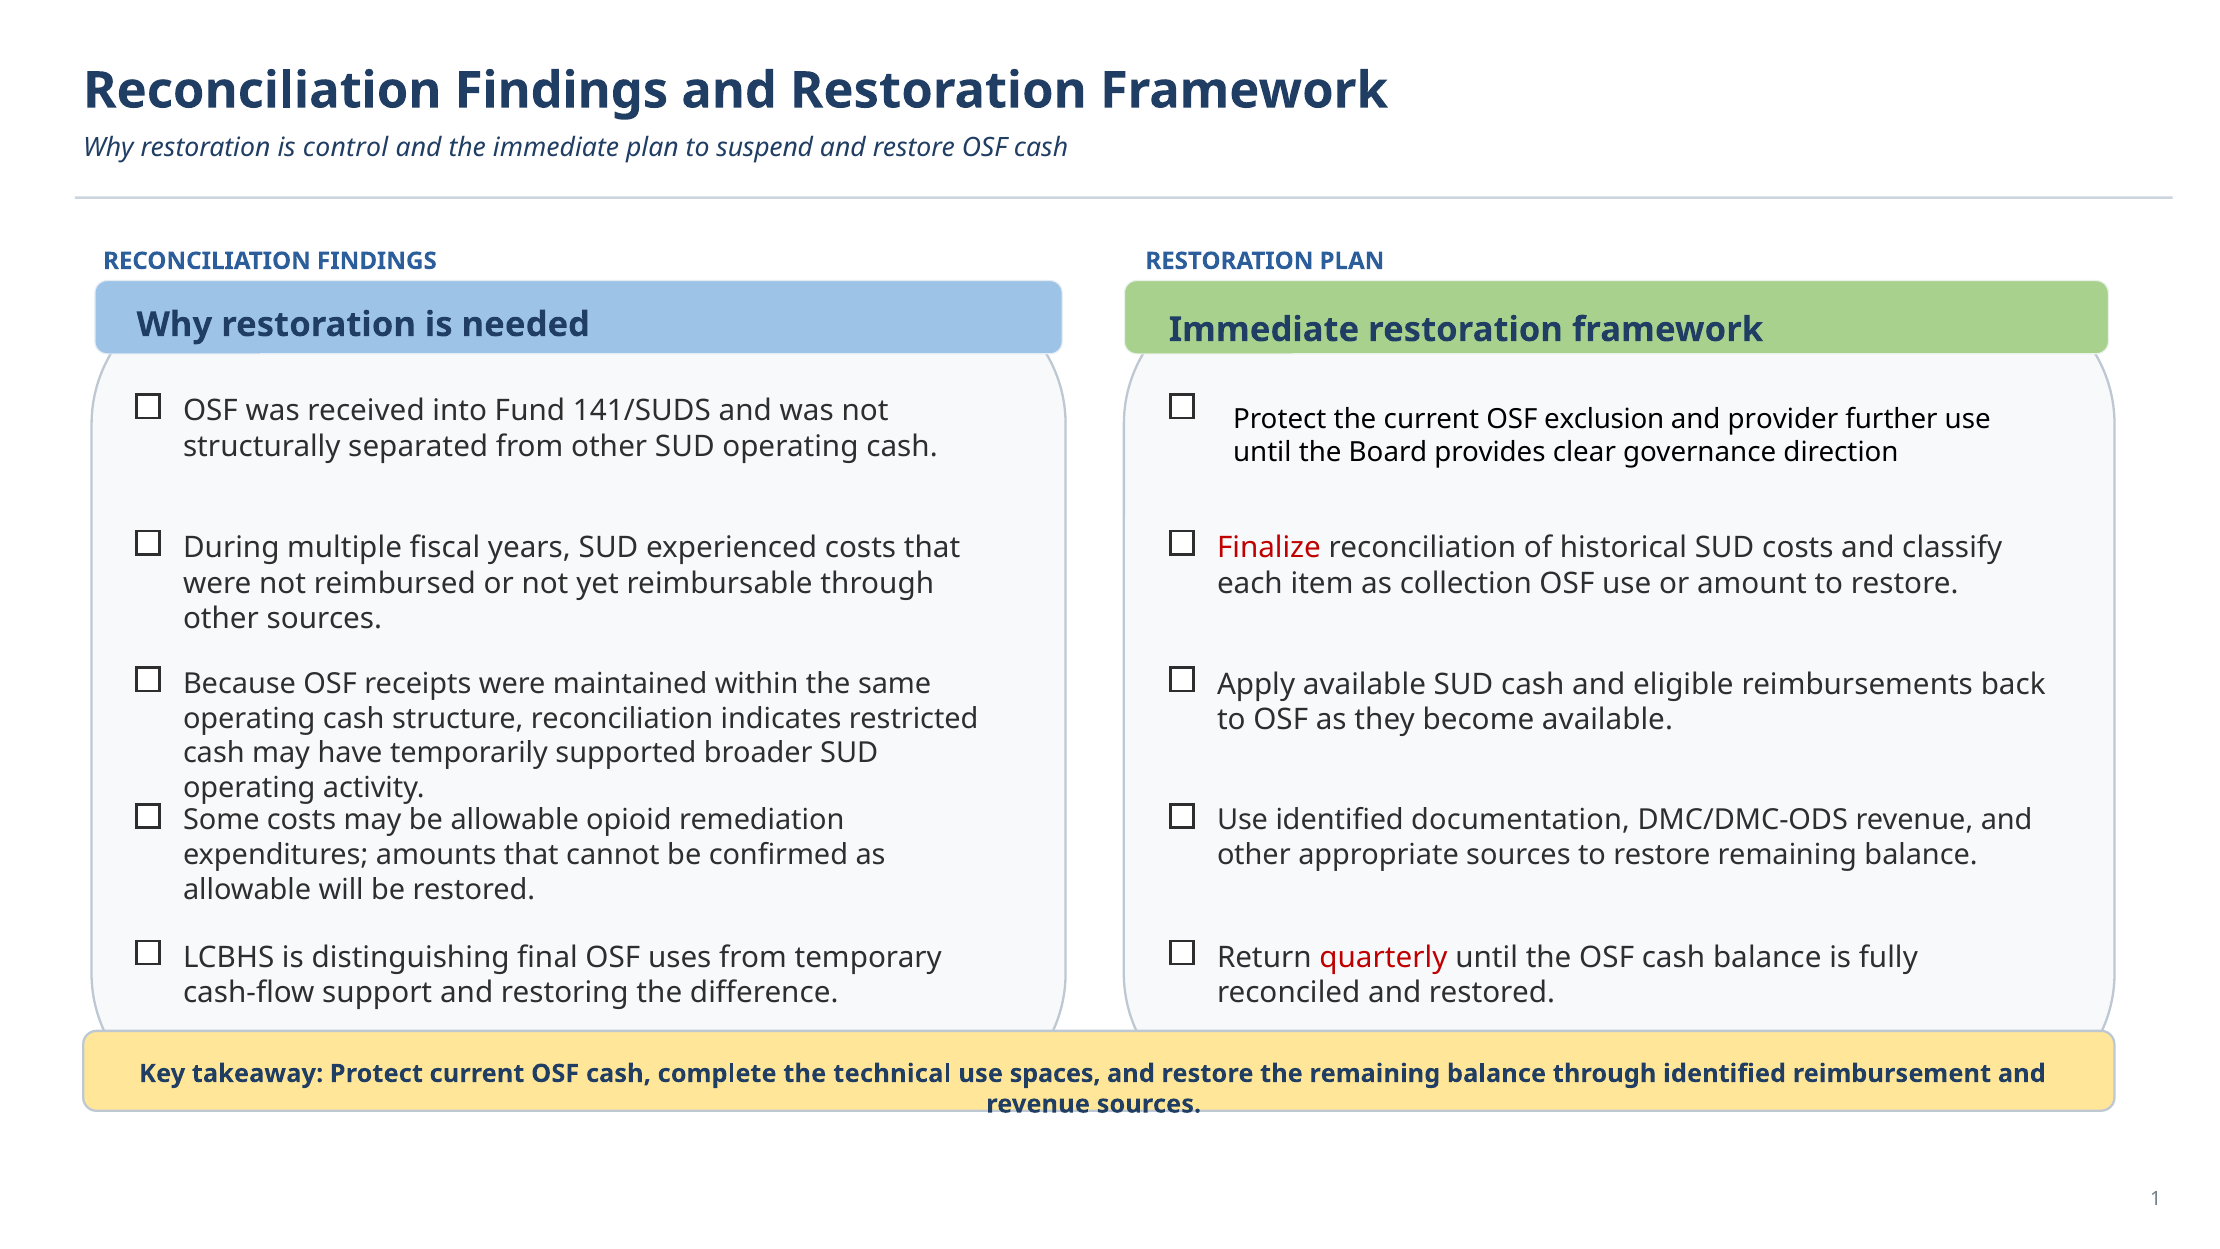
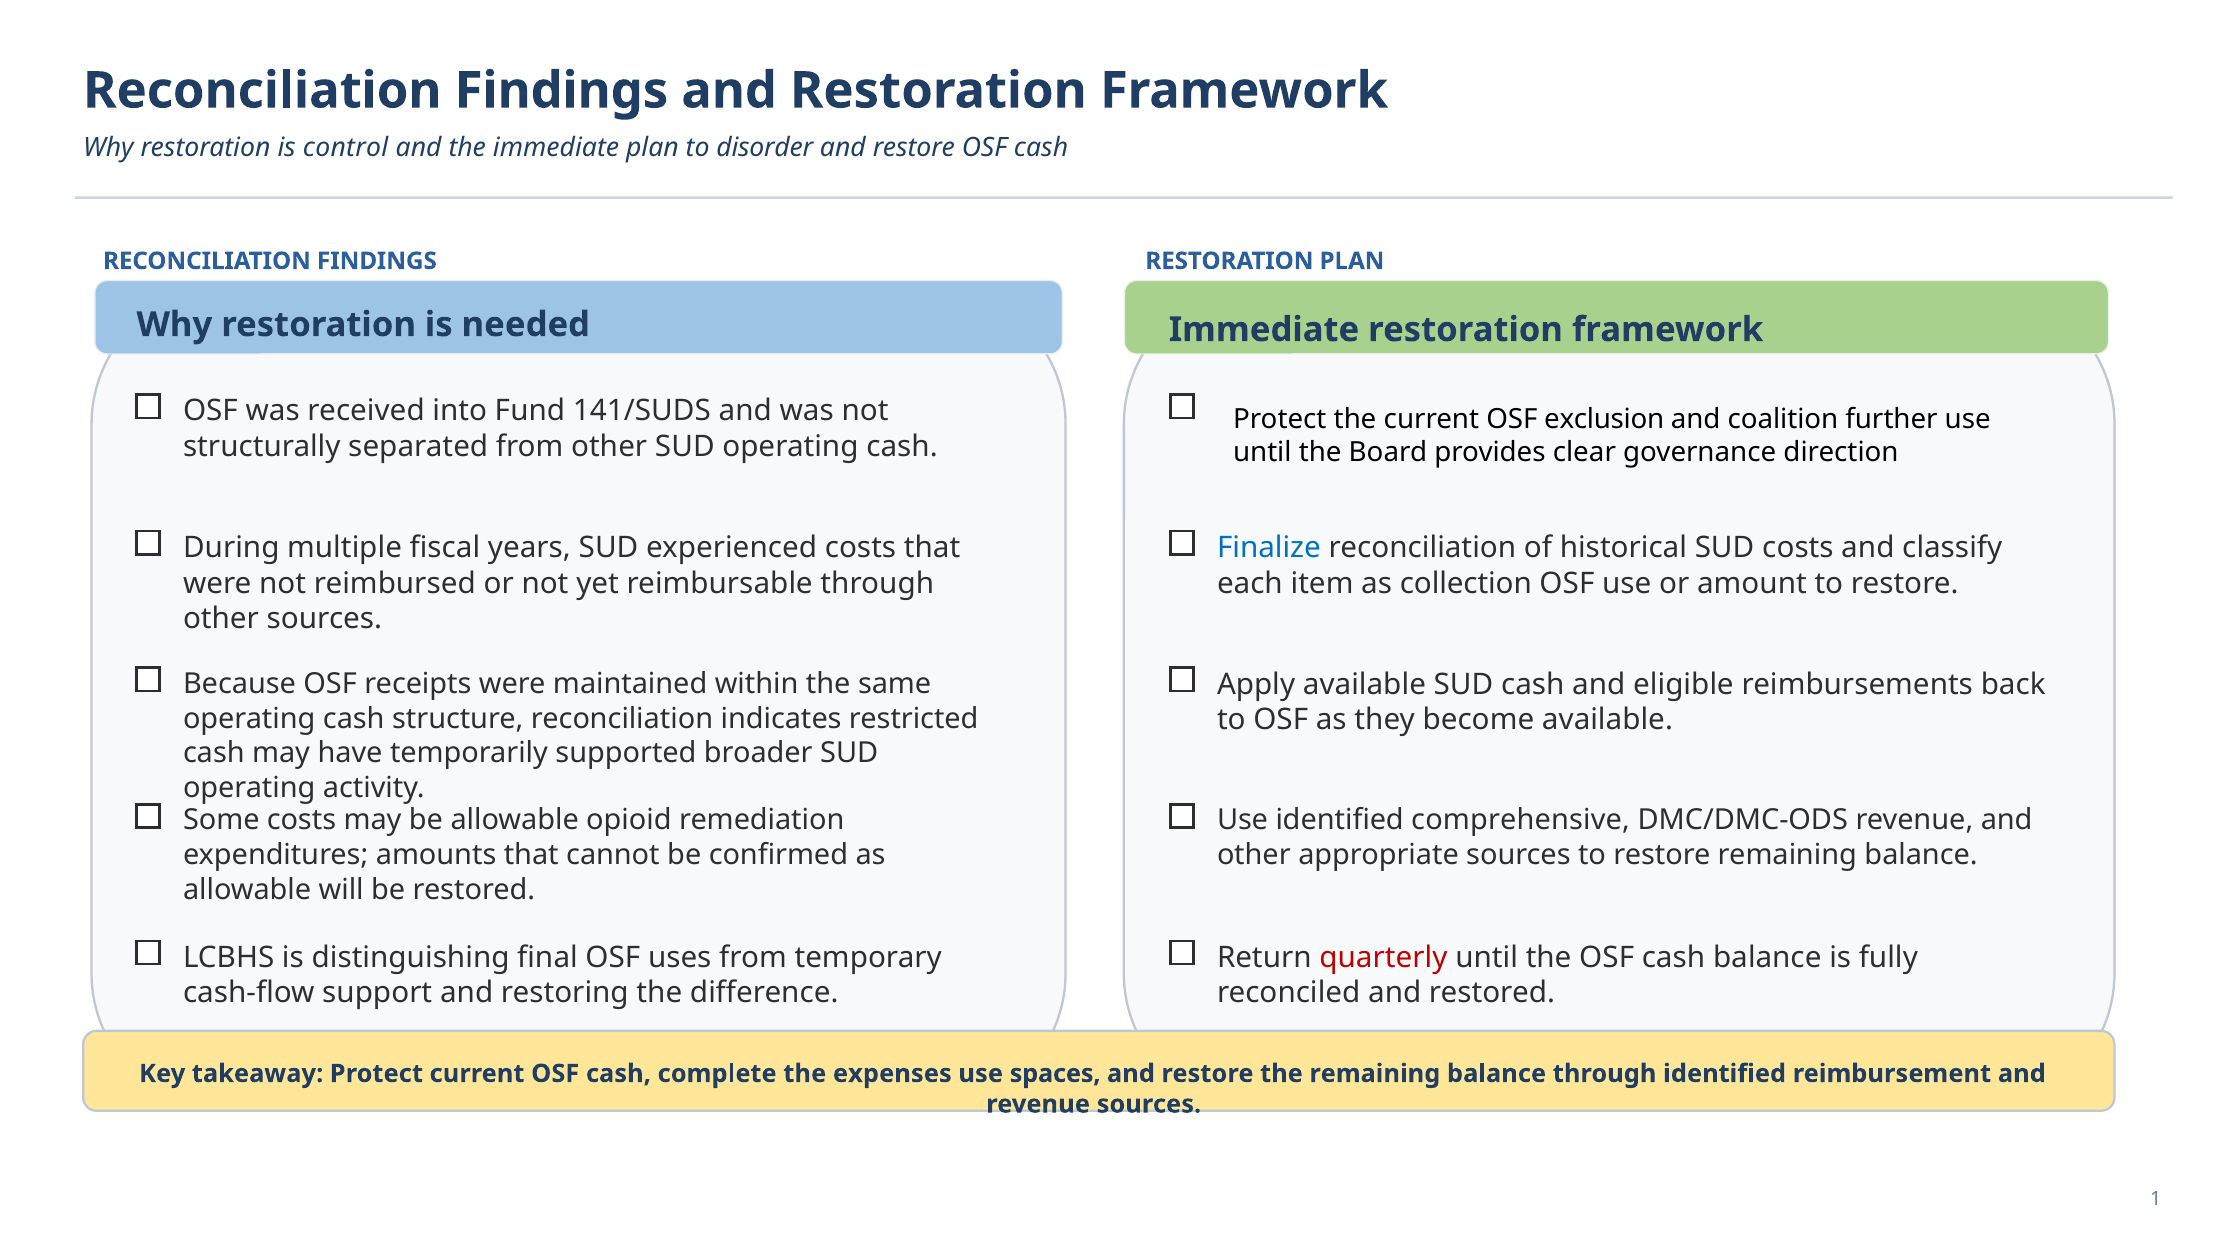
suspend: suspend -> disorder (765, 148)
provider: provider -> coalition (1783, 419)
Finalize colour: red -> blue (1269, 548)
documentation: documentation -> comprehensive (1521, 820)
technical: technical -> expenses (892, 1073)
